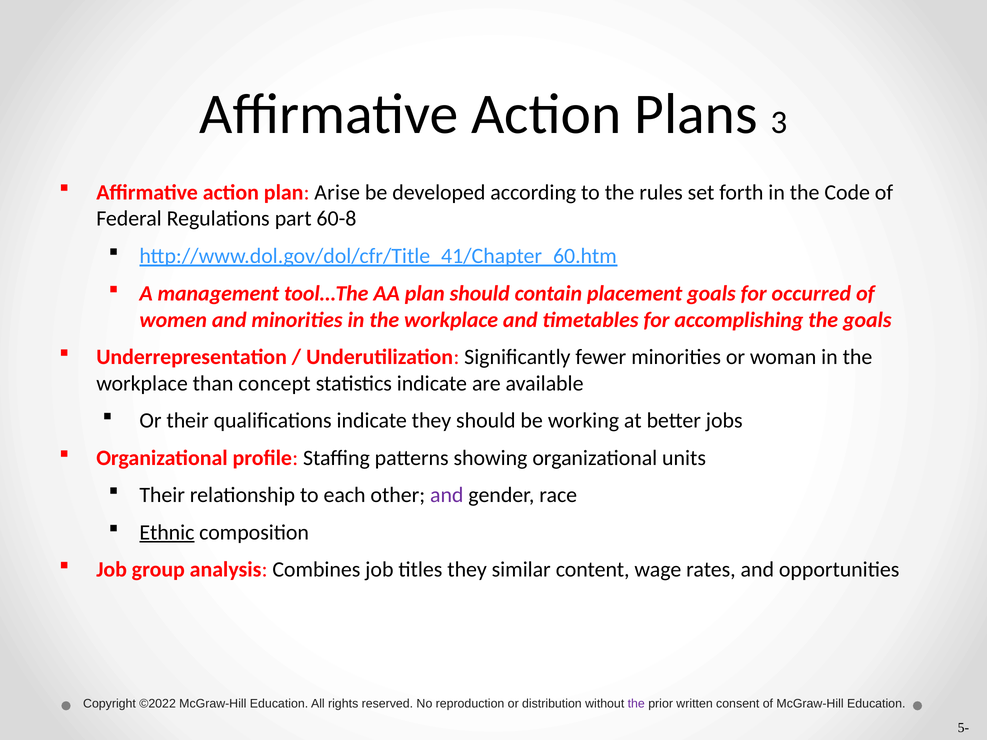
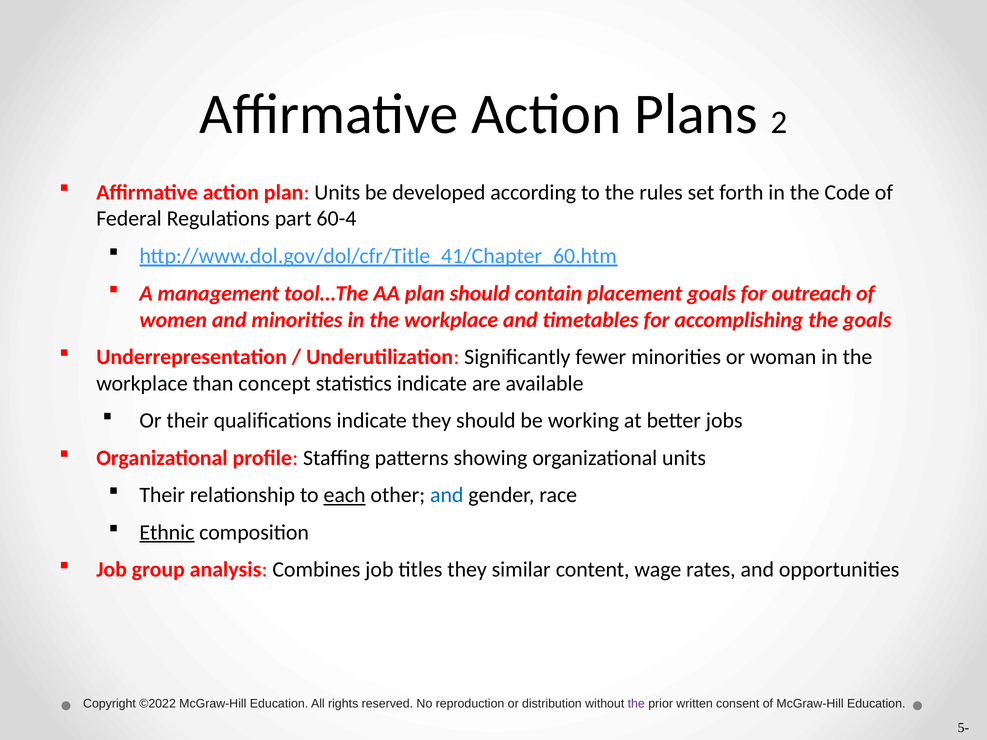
3: 3 -> 2 (779, 122)
plan Arise: Arise -> Units (337, 192)
60-8: 60-8 -> 60-4 (336, 219)
occurred: occurred -> outreach (811, 294)
each underline: none -> present (345, 495)
and colour: purple -> blue (447, 495)
